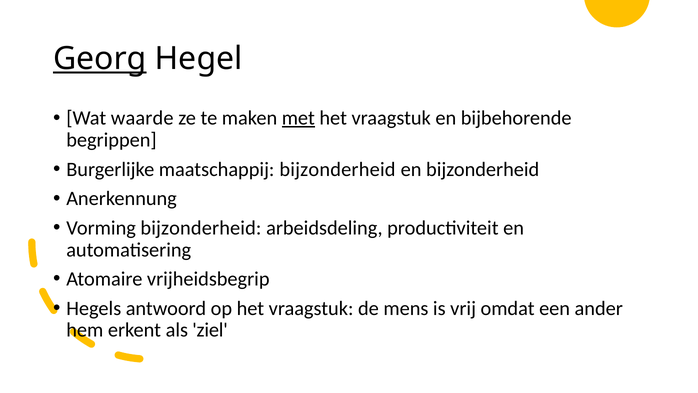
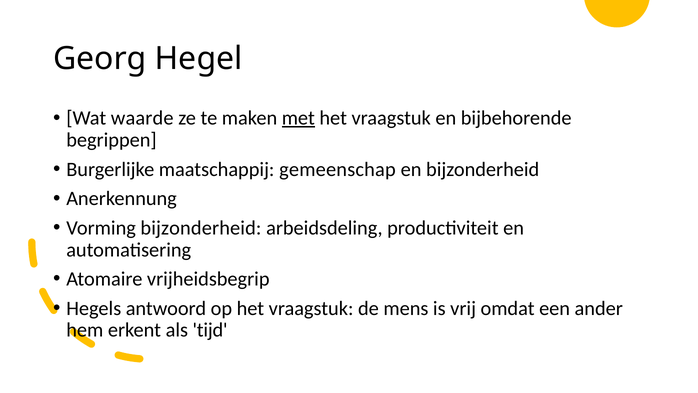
Georg underline: present -> none (100, 59)
maatschappij bijzonderheid: bijzonderheid -> gemeenschap (337, 169)
ziel: ziel -> tijd (210, 330)
